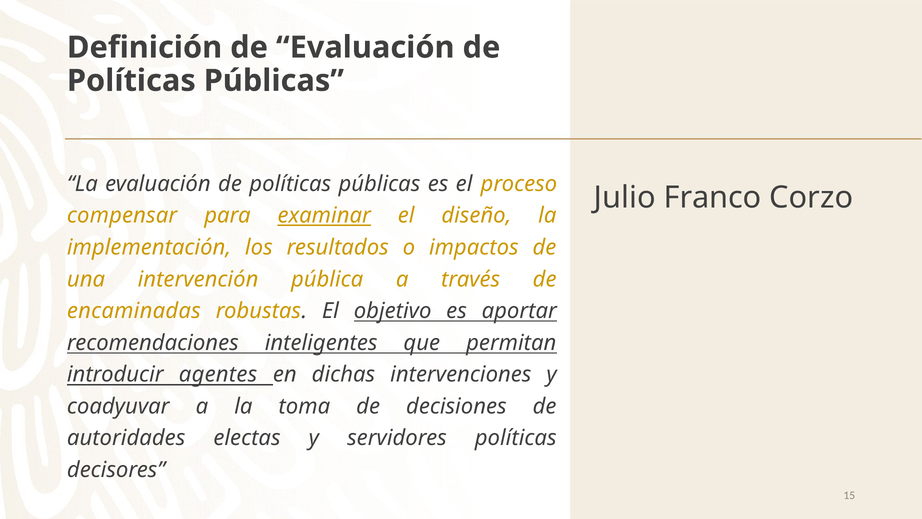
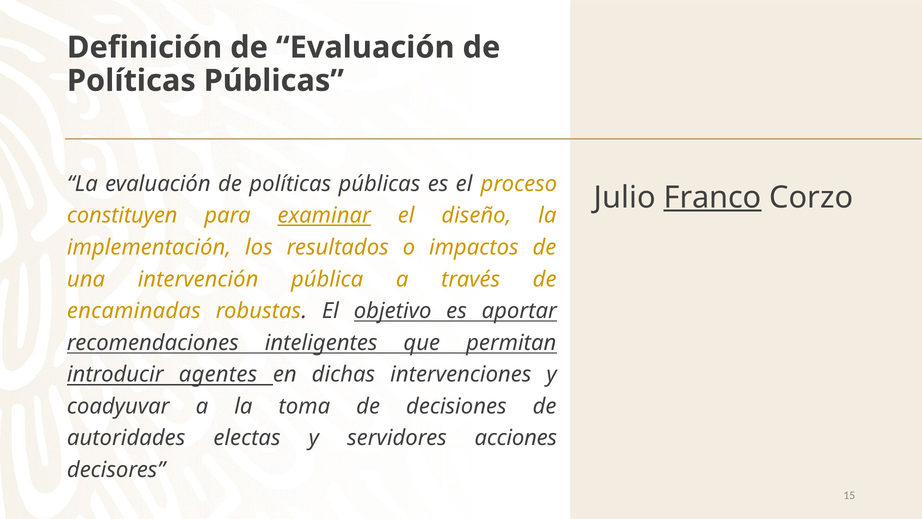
Franco underline: none -> present (713, 197)
compensar: compensar -> constituyen (122, 215)
servidores políticas: políticas -> acciones (516, 438)
